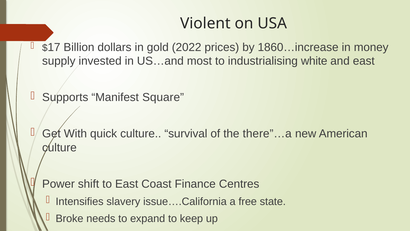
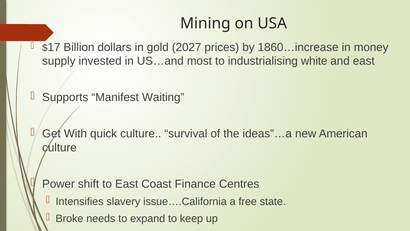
Violent: Violent -> Mining (205, 23)
2022: 2022 -> 2027 (187, 47)
Square: Square -> Waiting (163, 97)
there”…a: there”…a -> ideas”…a (267, 134)
